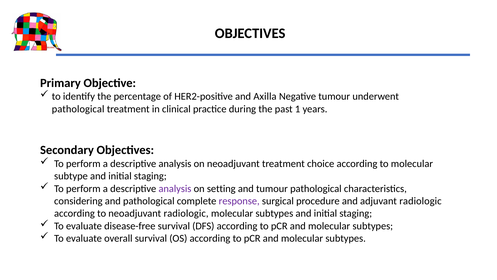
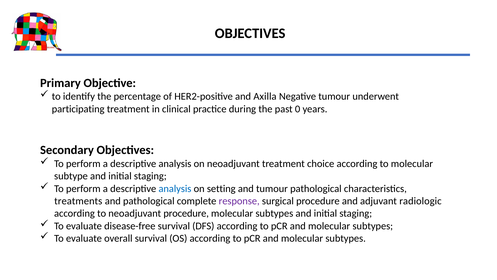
pathological: pathological -> participating (78, 109)
1: 1 -> 0 (298, 109)
analysis colour: purple -> blue (175, 188)
considering: considering -> treatments (78, 201)
neoadjuvant radiologic: radiologic -> procedure (186, 213)
